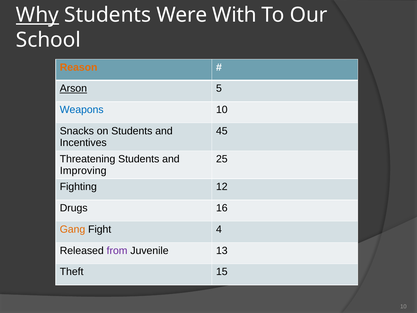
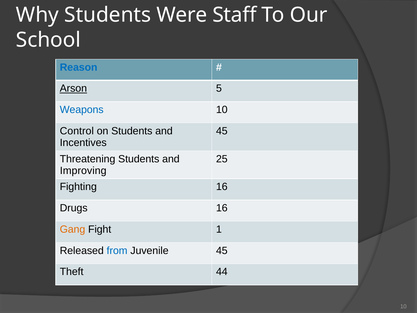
Why underline: present -> none (37, 15)
With: With -> Staff (235, 15)
Reason colour: orange -> blue (79, 67)
Snacks: Snacks -> Control (77, 131)
Fighting 12: 12 -> 16 (222, 187)
4: 4 -> 1 (219, 229)
from colour: purple -> blue (117, 250)
Juvenile 13: 13 -> 45 (222, 250)
15: 15 -> 44 (222, 272)
